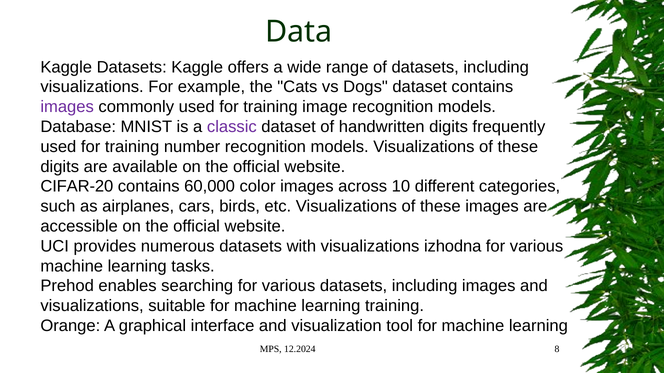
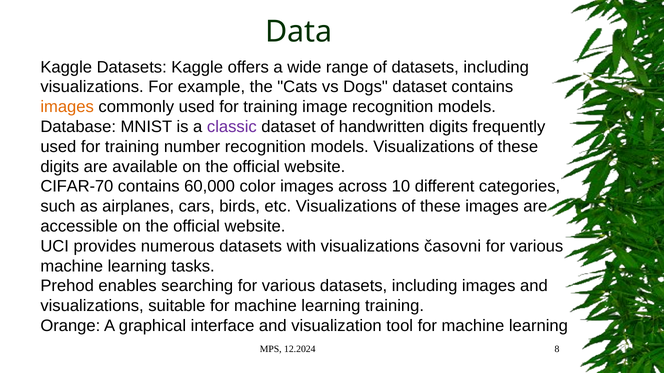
images colour: purple -> orange (67, 107)
CIFAR-20: CIFAR-20 -> CIFAR-70 (77, 187)
izhodna: izhodna -> časovni (453, 246)
